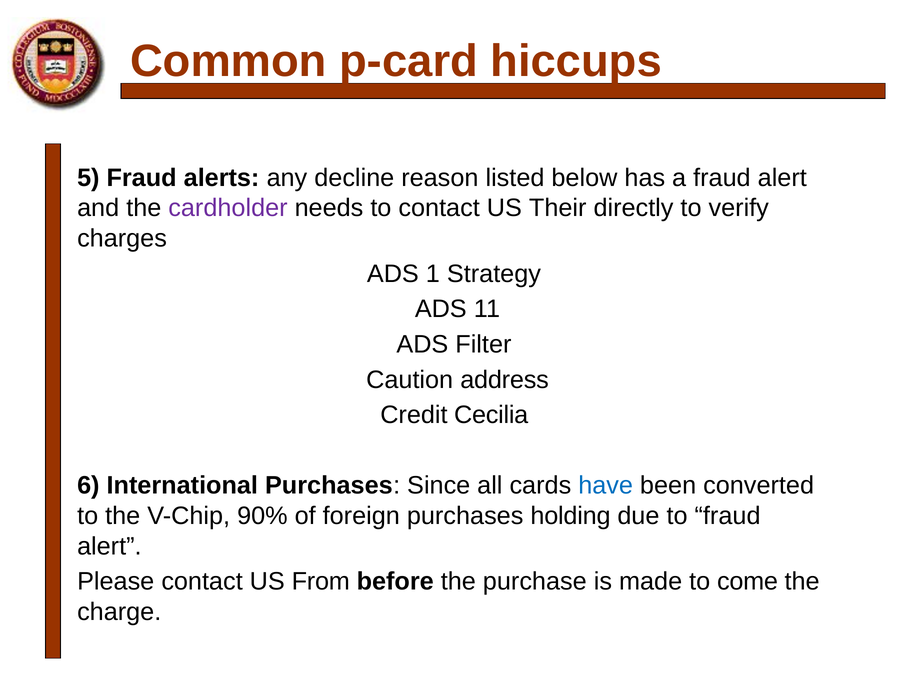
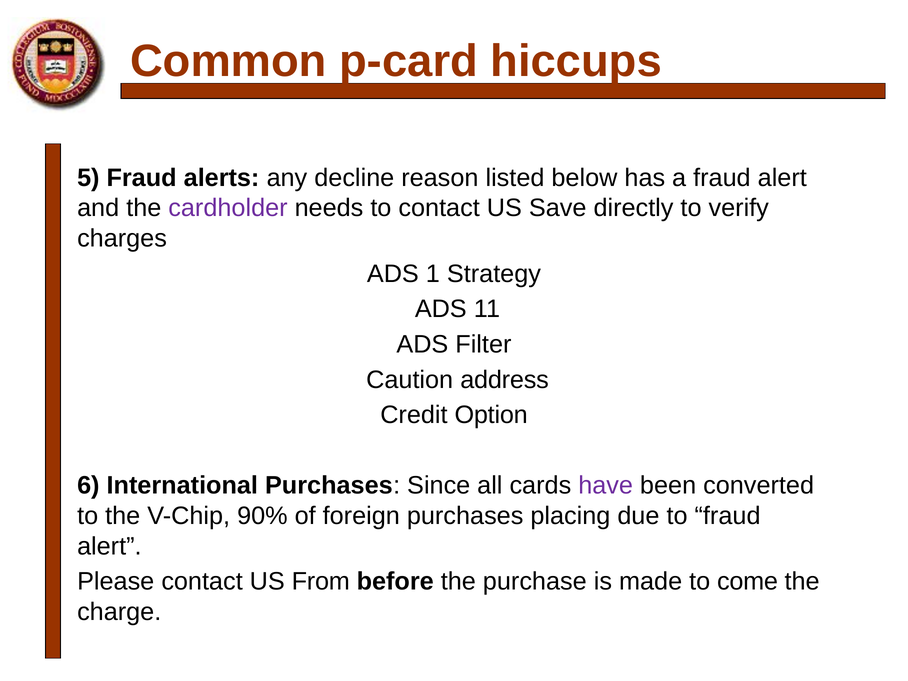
Their: Their -> Save (558, 208)
Cecilia: Cecilia -> Option (491, 415)
have colour: blue -> purple (606, 486)
holding: holding -> placing (570, 516)
